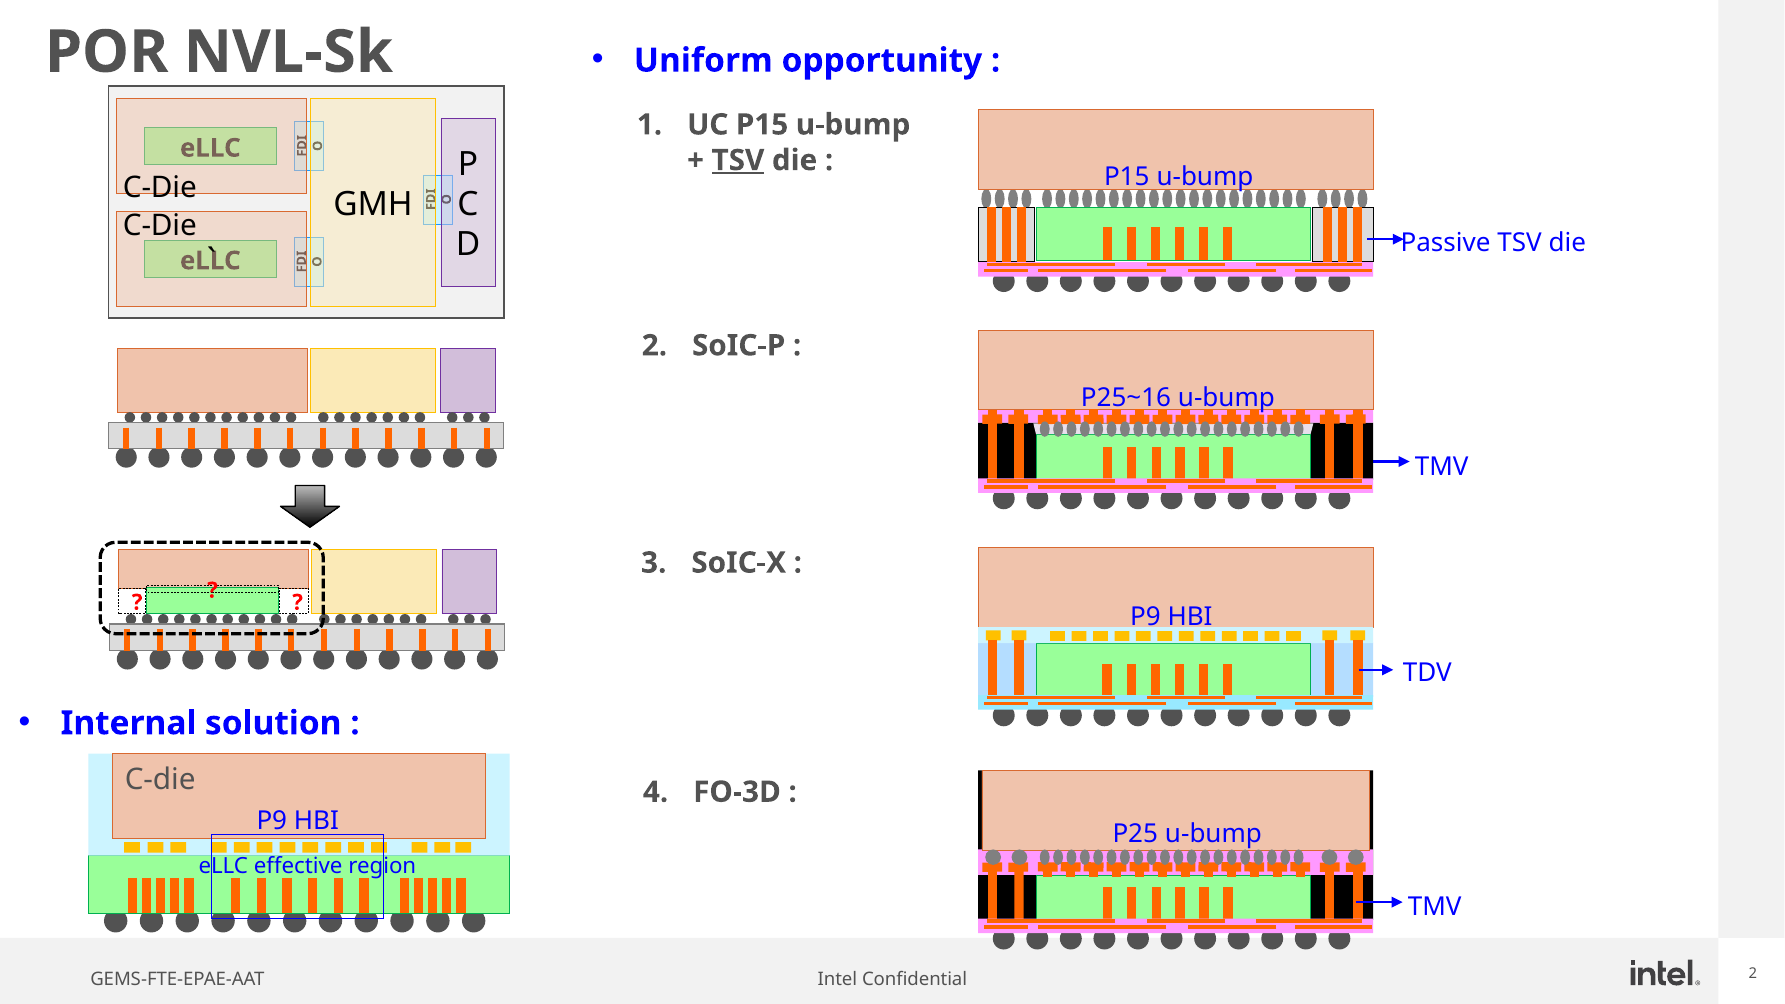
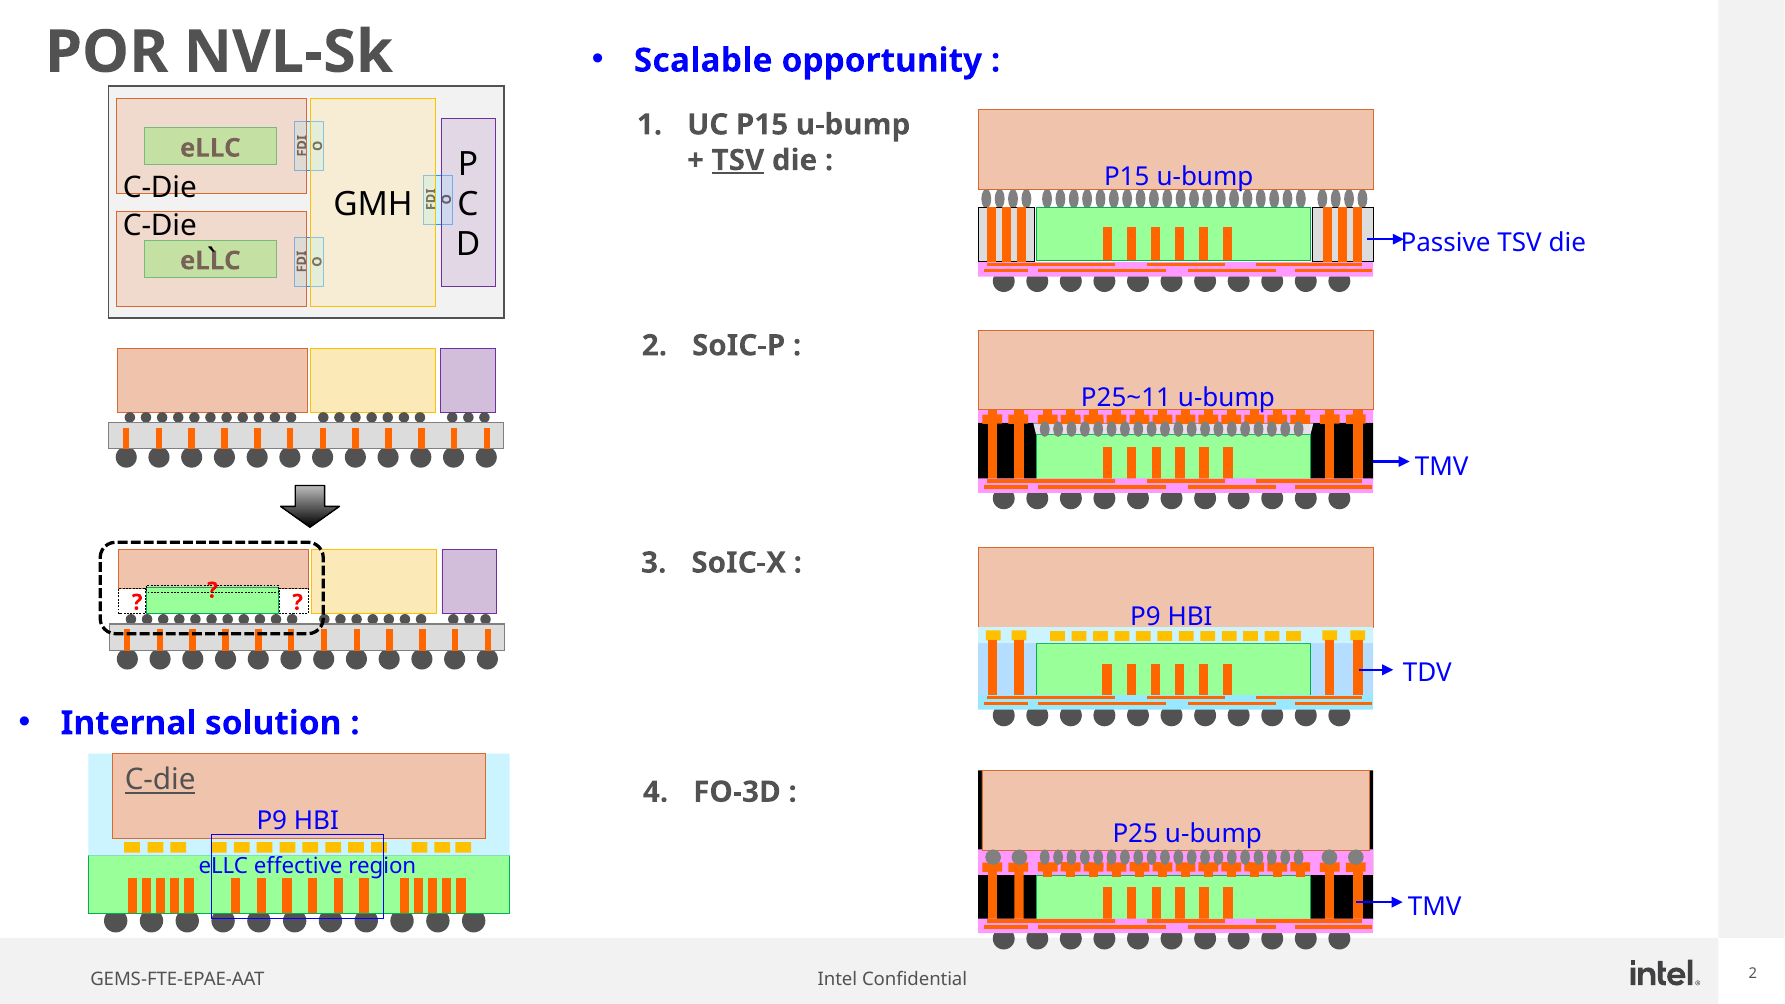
Uniform: Uniform -> Scalable (703, 61)
P25~16: P25~16 -> P25~11 (1126, 398)
C-die underline: none -> present (160, 780)
